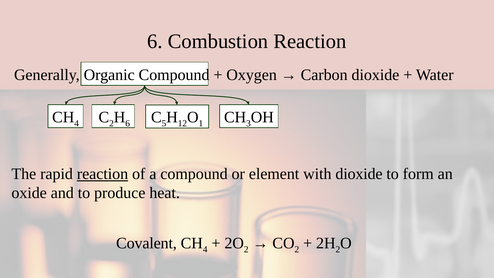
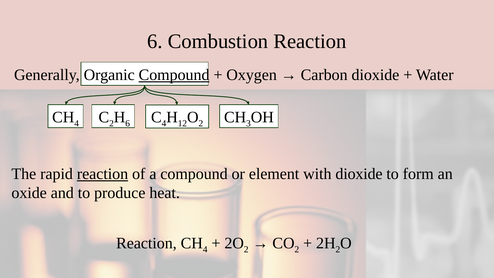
Compound underline: none -> present (174, 75)
5: 5 -> 4 (164, 123)
1: 1 -> 2 (201, 123)
Covalent: Covalent -> Reaction (146, 243)
